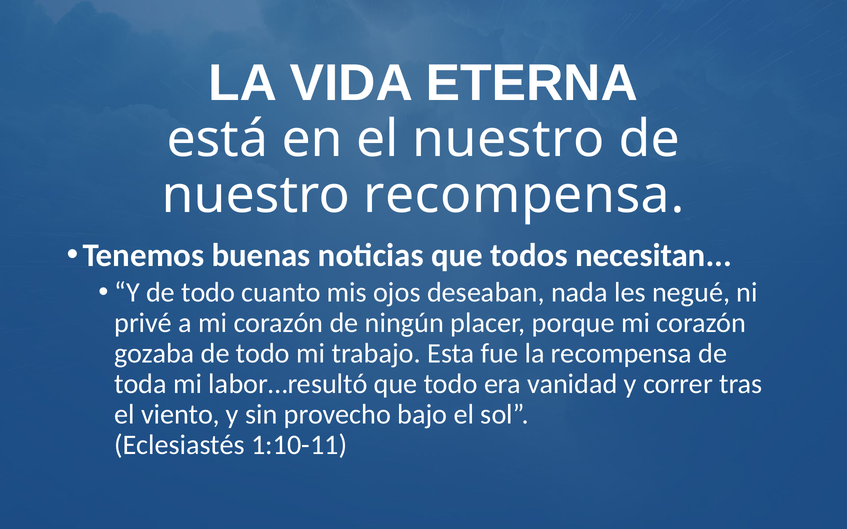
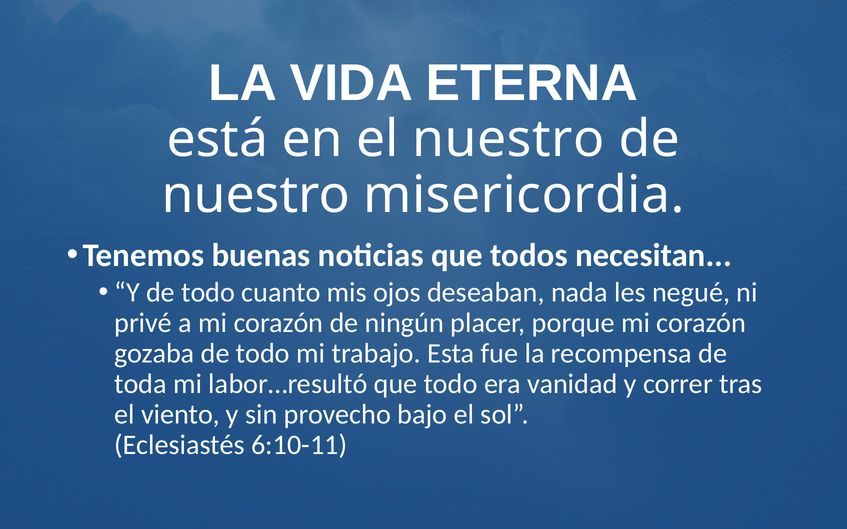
nuestro recompensa: recompensa -> misericordia (524, 195)
1:10-11: 1:10-11 -> 6:10-11 (299, 445)
